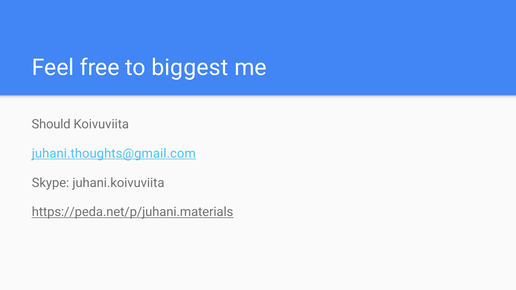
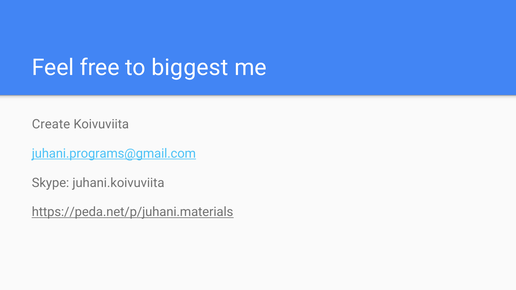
Should: Should -> Create (51, 124)
juhani.thoughts@gmail.com: juhani.thoughts@gmail.com -> juhani.programs@gmail.com (114, 154)
